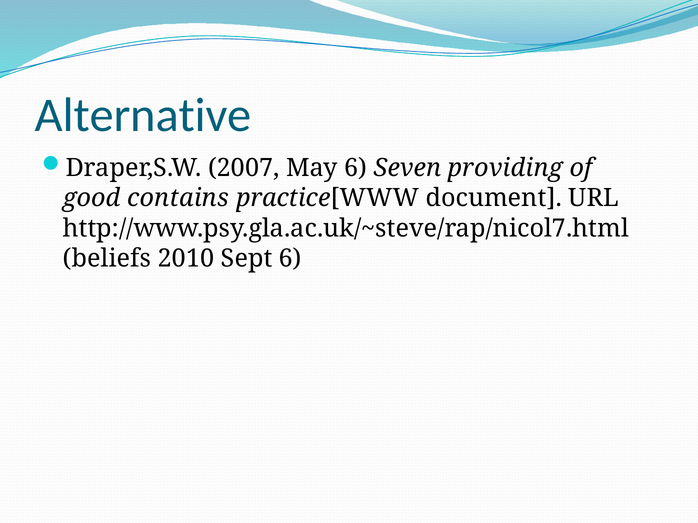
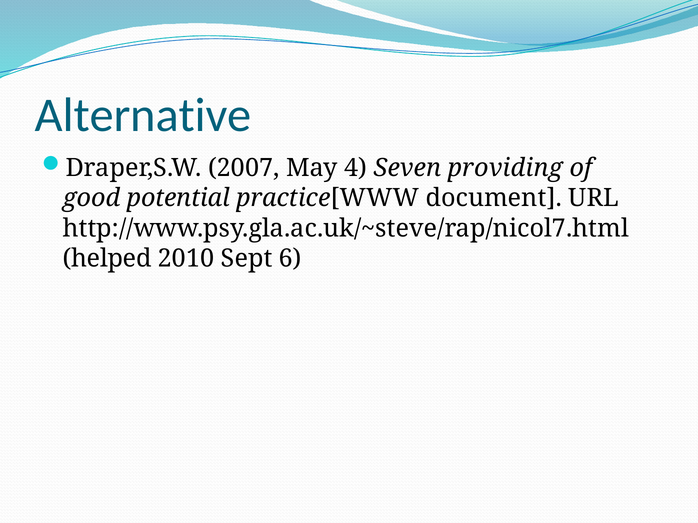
May 6: 6 -> 4 (356, 168)
contains: contains -> potential (178, 198)
beliefs: beliefs -> helped (107, 259)
